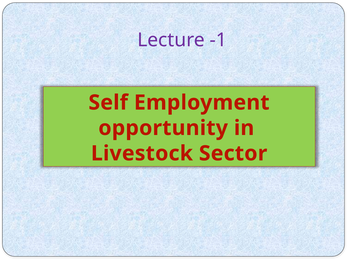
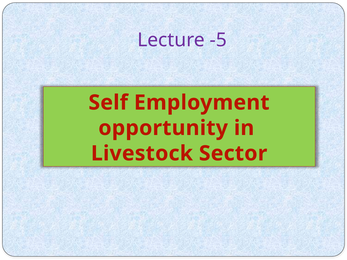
-1: -1 -> -5 (218, 40)
